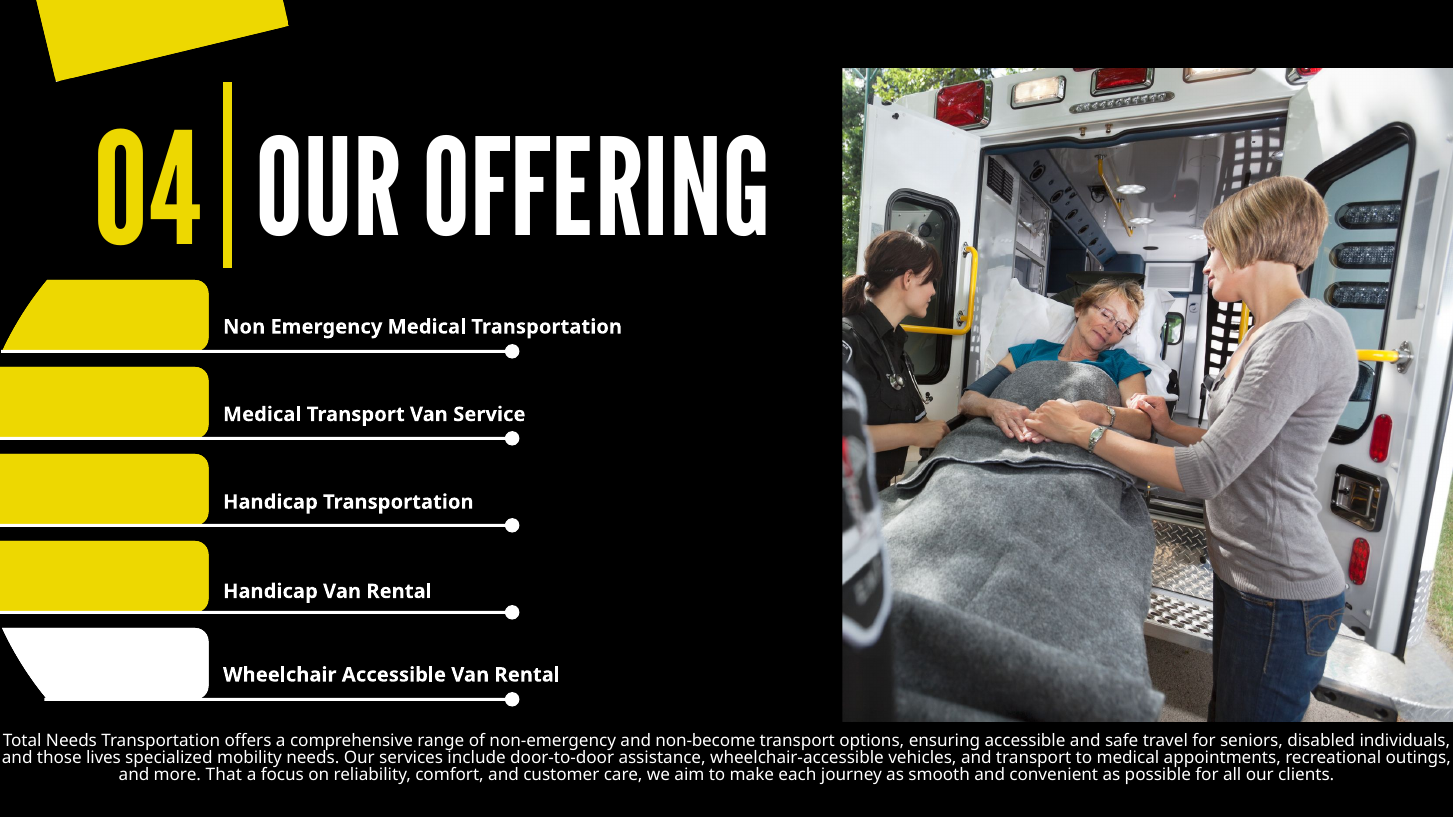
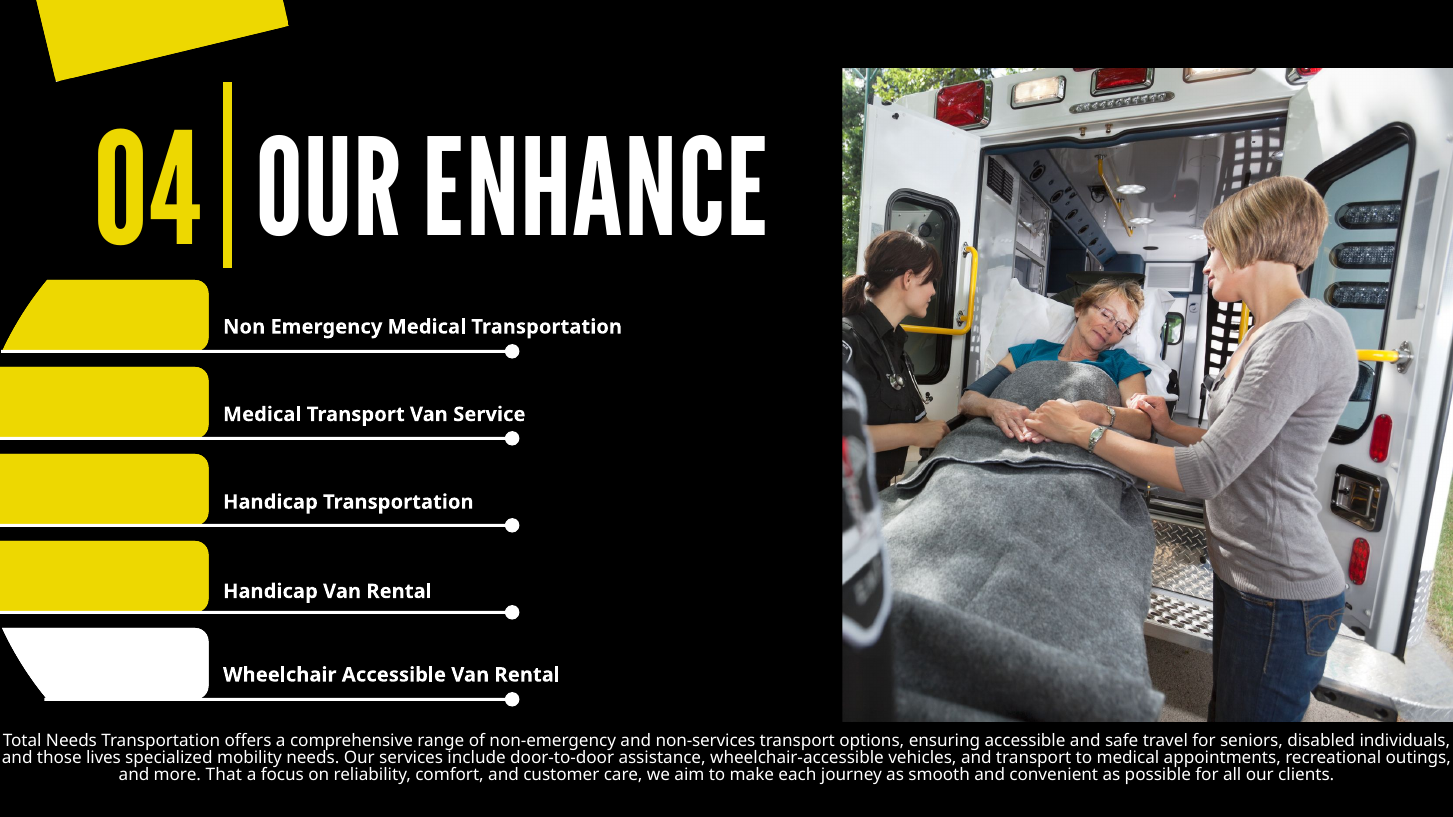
OFFERING: OFFERING -> ENHANCE (597, 191)
non-become: non-become -> non-services (705, 741)
